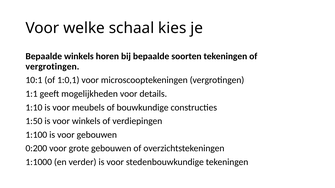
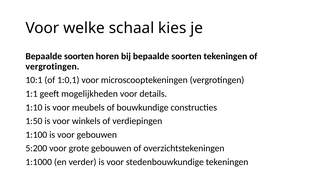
winkels: winkels -> soorten (79, 56)
0:200: 0:200 -> 5:200 (36, 149)
